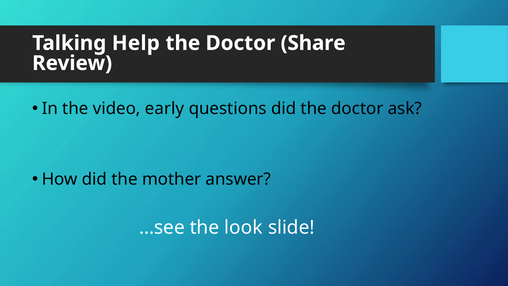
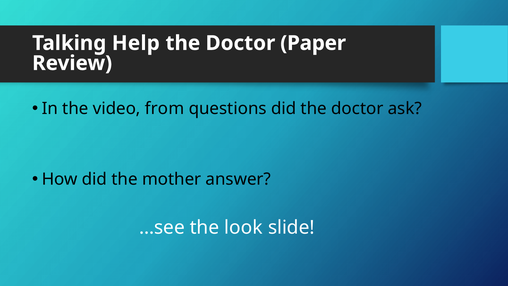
Share: Share -> Paper (313, 43)
early: early -> from (165, 108)
